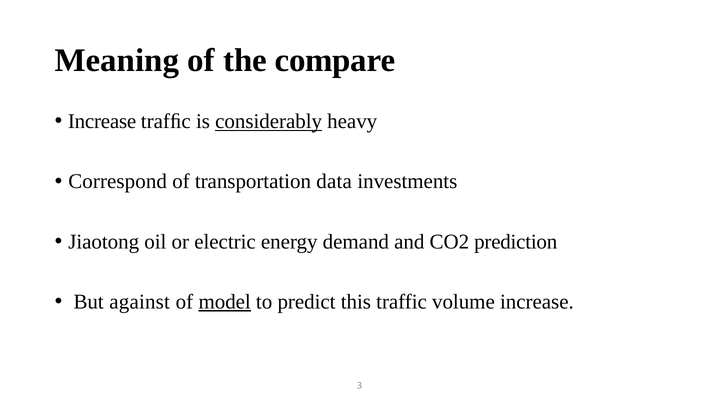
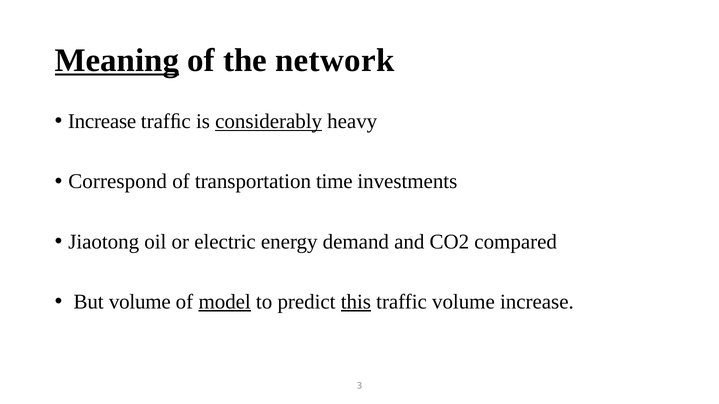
Meaning underline: none -> present (117, 60)
compare: compare -> network (335, 60)
data: data -> time (334, 182)
prediction: prediction -> compared (516, 242)
But against: against -> volume (140, 302)
this underline: none -> present (356, 302)
